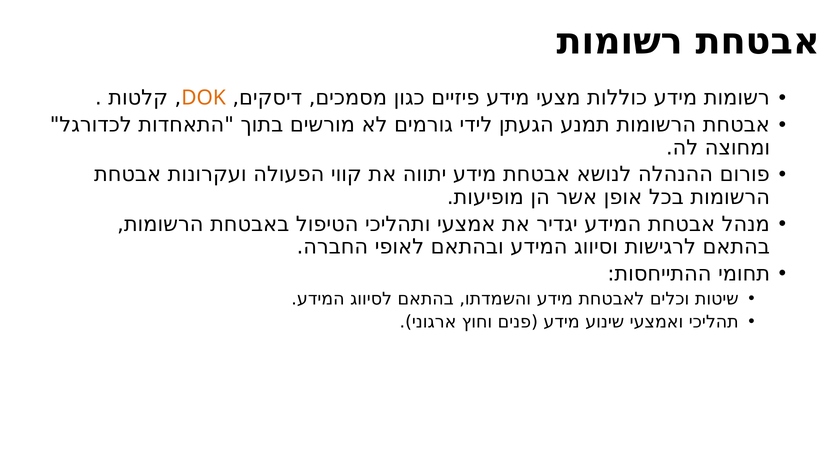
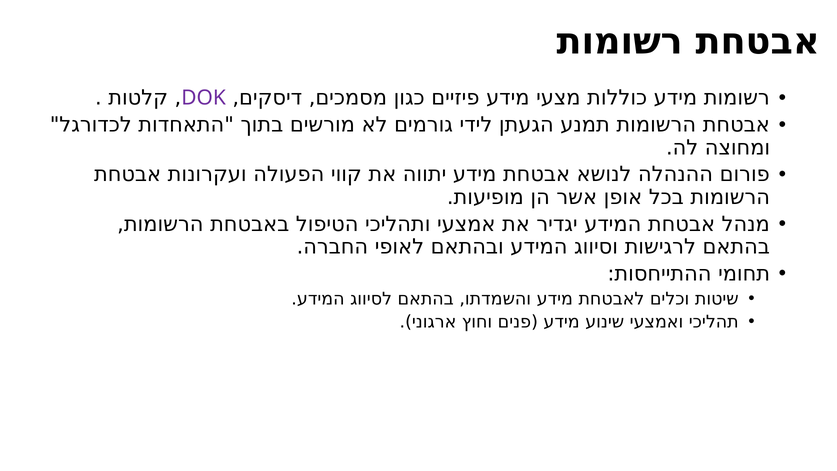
DOK colour: orange -> purple (204, 98)
